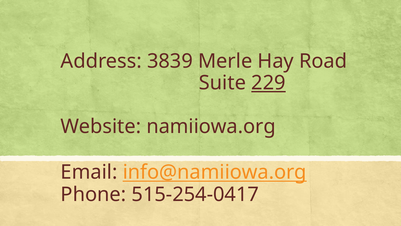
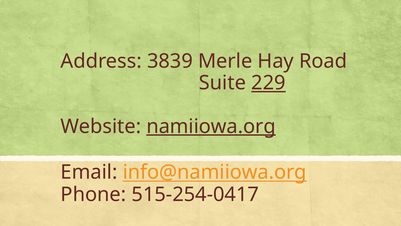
namiiowa.org underline: none -> present (211, 126)
